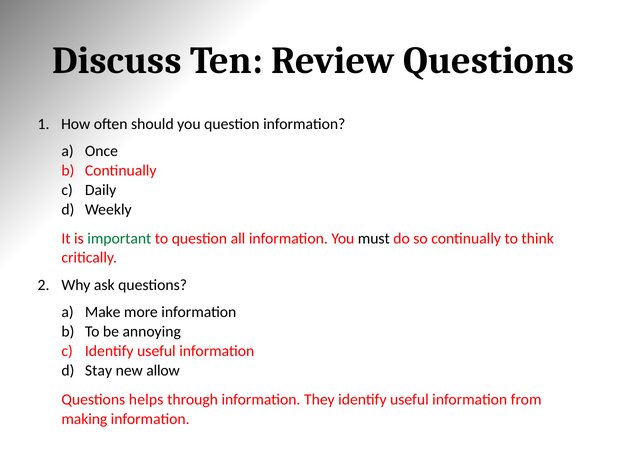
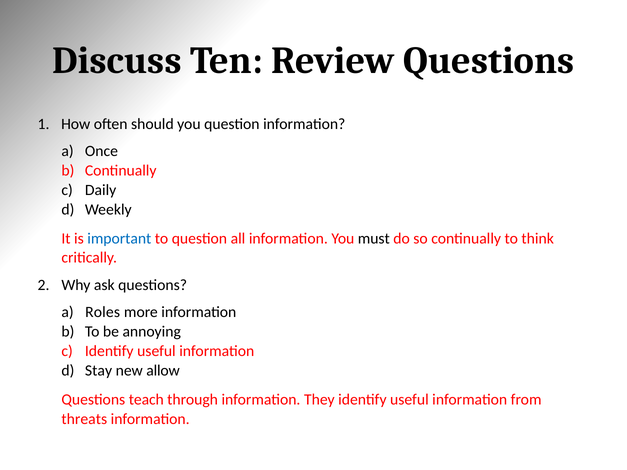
important colour: green -> blue (119, 238)
Make: Make -> Roles (103, 312)
helps: helps -> teach (146, 400)
making: making -> threats (84, 419)
